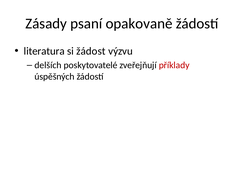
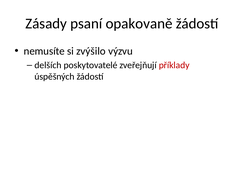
literatura: literatura -> nemusíte (44, 51)
žádost: žádost -> zvýšilo (91, 51)
